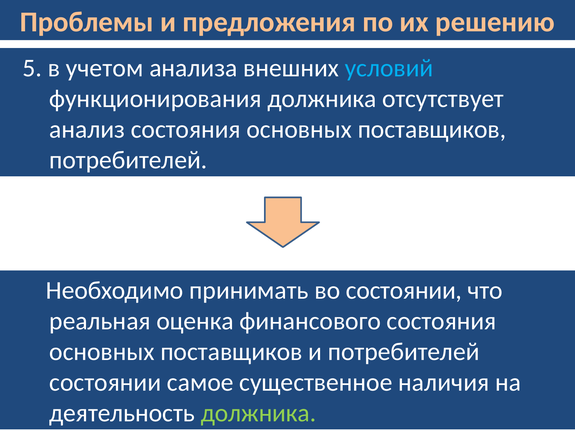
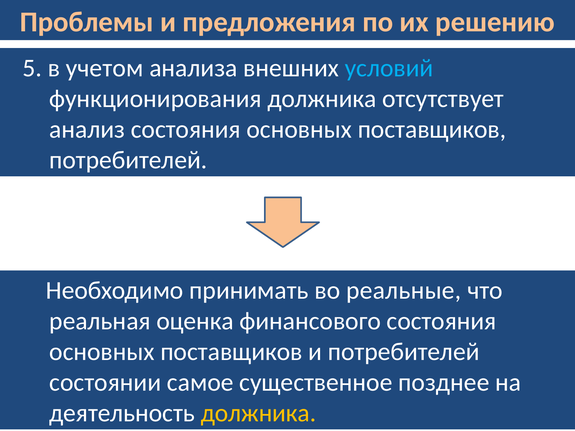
во состоянии: состоянии -> реальные (404, 291)
наличия: наличия -> позднее (444, 383)
должника colour: light green -> yellow (258, 413)
